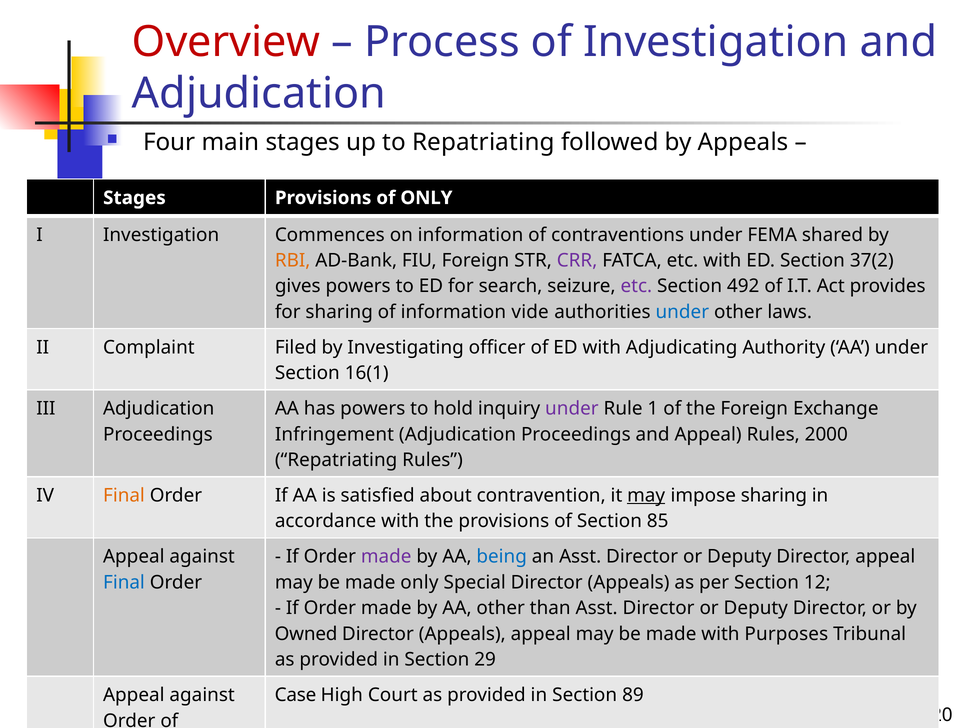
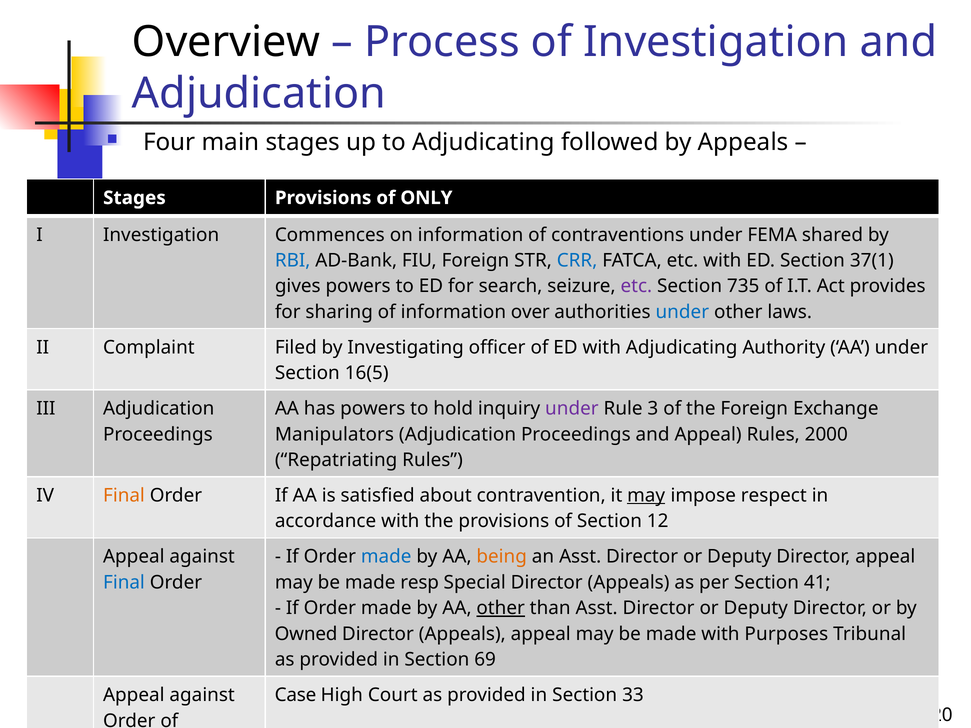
Overview colour: red -> black (226, 42)
to Repatriating: Repatriating -> Adjudicating (483, 142)
RBI colour: orange -> blue (293, 261)
CRR colour: purple -> blue (577, 261)
37(2: 37(2 -> 37(1 (872, 261)
492: 492 -> 735 (743, 286)
vide: vide -> over (530, 312)
16(1: 16(1 -> 16(5 (367, 373)
1: 1 -> 3 (653, 409)
Infringement: Infringement -> Manipulators (334, 435)
impose sharing: sharing -> respect (774, 496)
85: 85 -> 12 (658, 521)
made colour: purple -> blue (386, 557)
being colour: blue -> orange (502, 557)
made only: only -> resp (420, 583)
12: 12 -> 41 (817, 583)
other underline: none -> present (501, 608)
29: 29 -> 69 (485, 660)
89: 89 -> 33 (633, 695)
